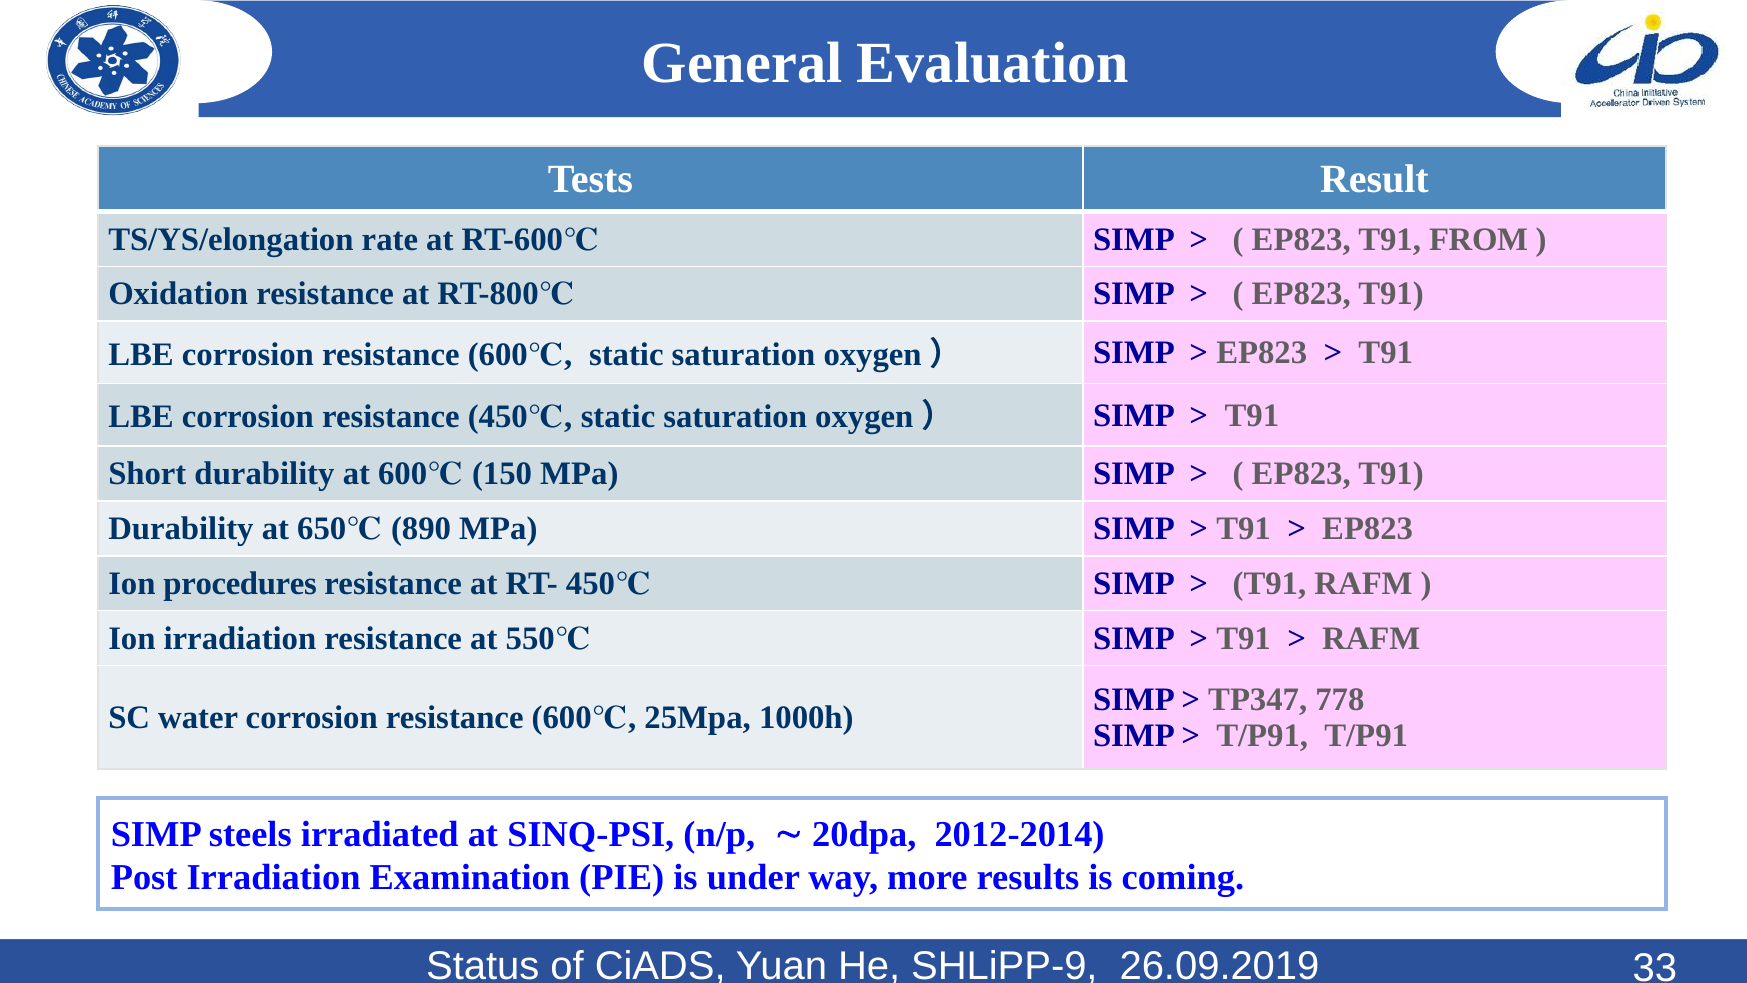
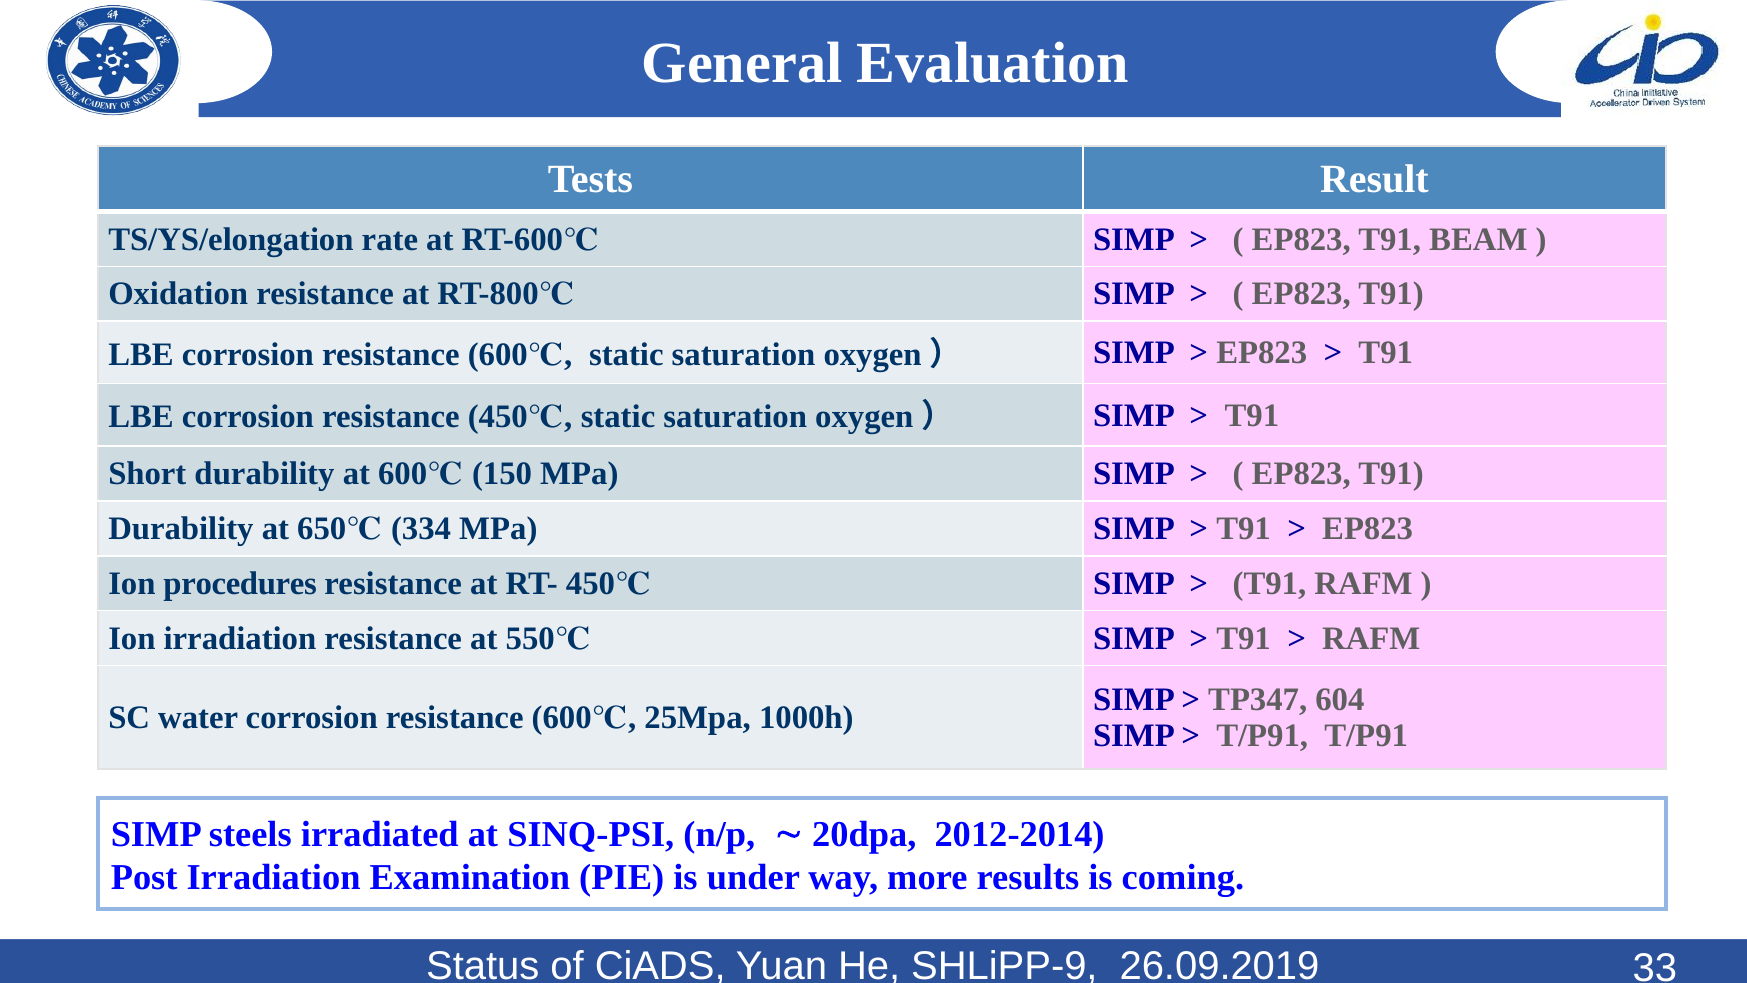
FROM: FROM -> BEAM (1478, 239)
890: 890 -> 334 (421, 529)
778: 778 -> 604 (1340, 699)
